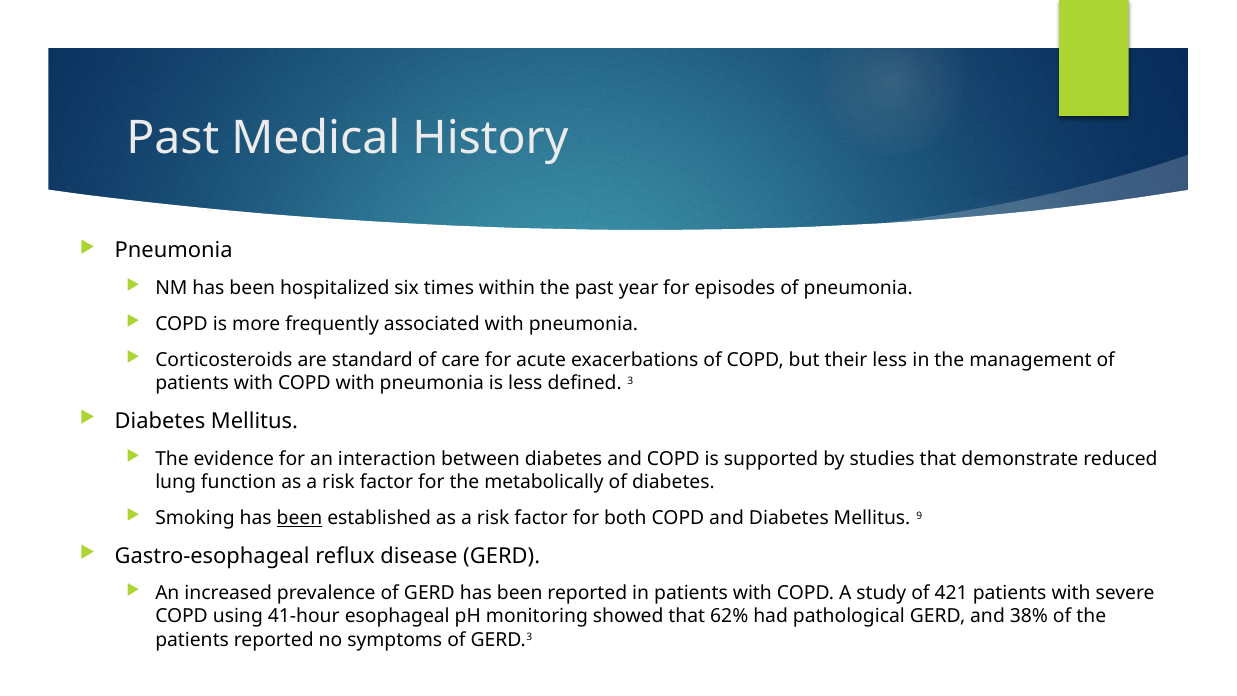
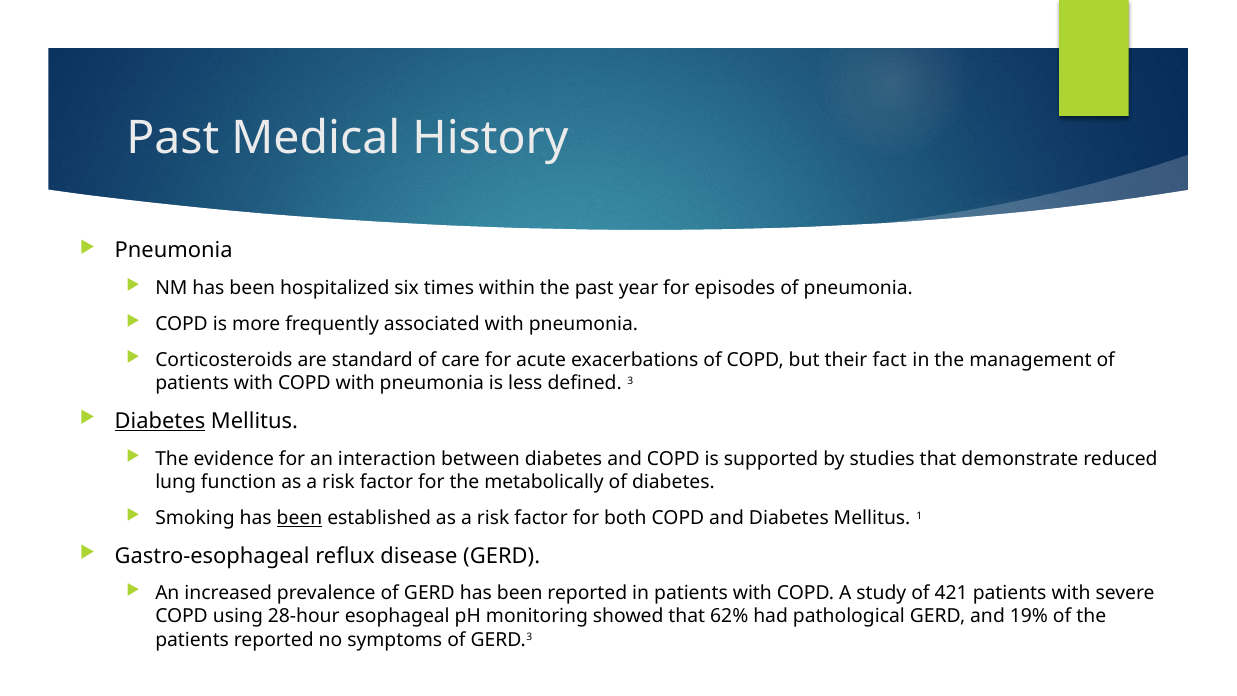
their less: less -> fact (890, 360)
Diabetes underline: none -> present (160, 421)
9: 9 -> 1 (919, 516)
41-hour: 41-hour -> 28-hour (304, 616)
38%: 38% -> 19% (1029, 616)
